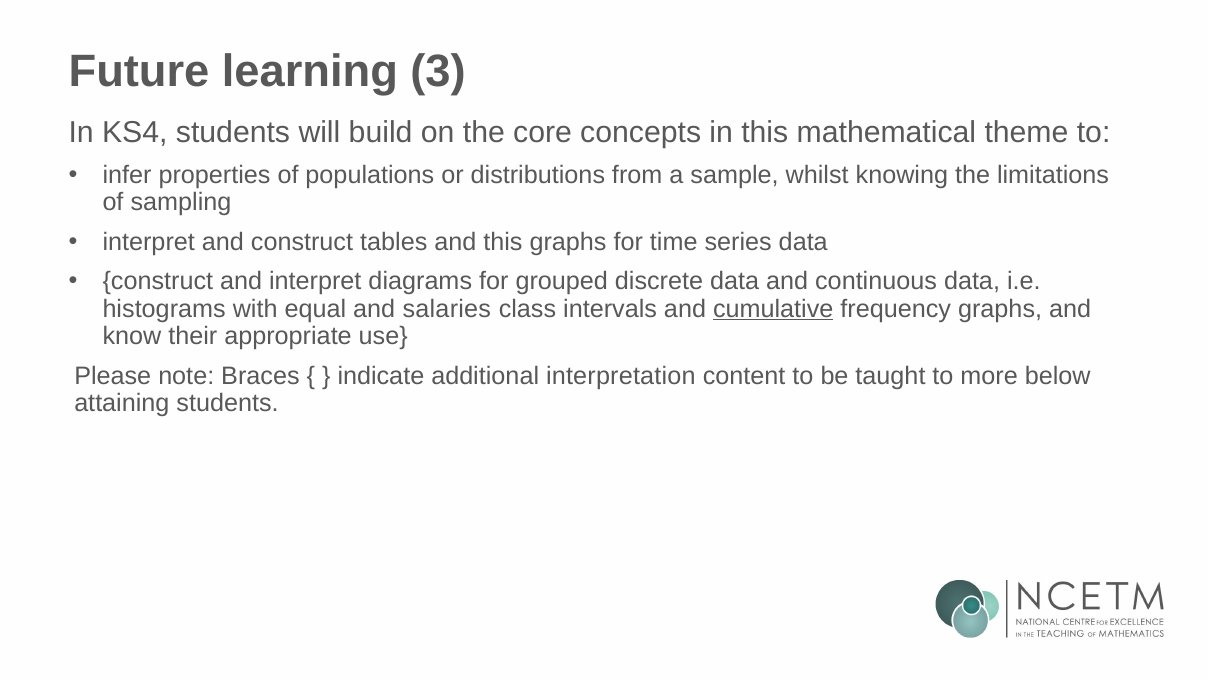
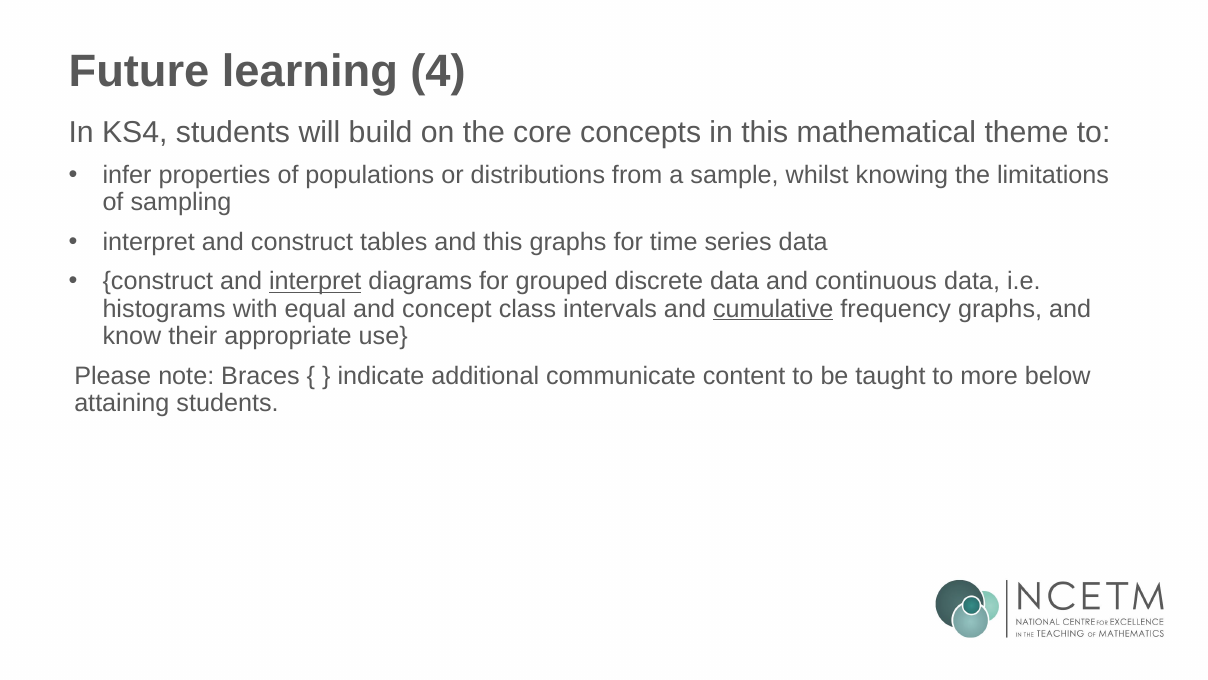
3: 3 -> 4 (438, 71)
interpret underline: none -> present (315, 281)
salaries: salaries -> concept (447, 309)
interpretation: interpretation -> communicate (621, 375)
